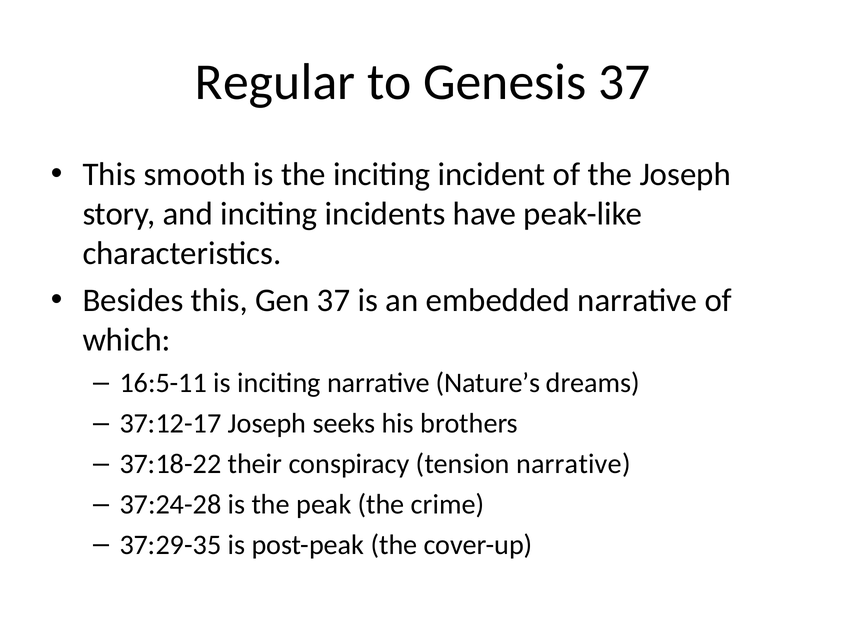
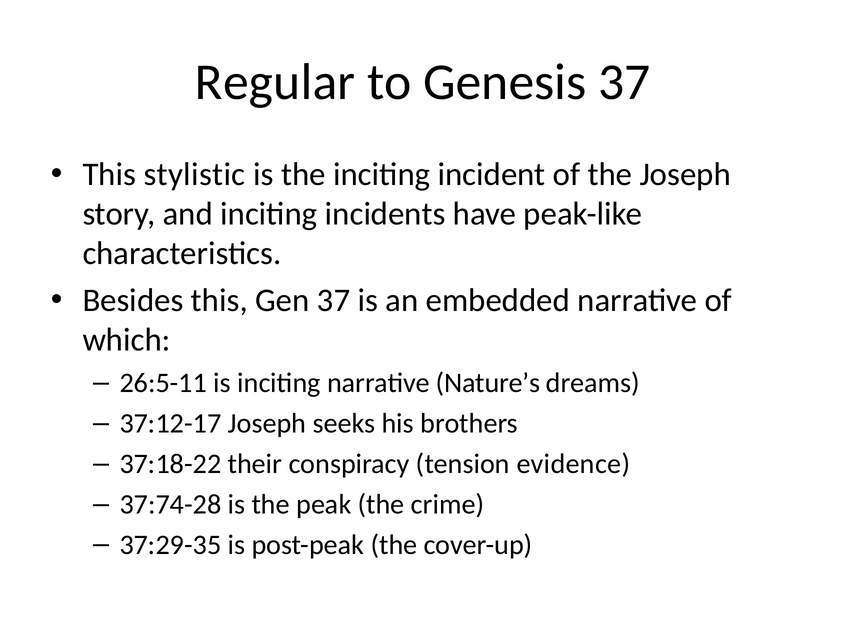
smooth: smooth -> stylistic (195, 174)
16:5-11: 16:5-11 -> 26:5-11 (163, 383)
tension narrative: narrative -> evidence (573, 464)
37:24-28: 37:24-28 -> 37:74-28 (170, 504)
